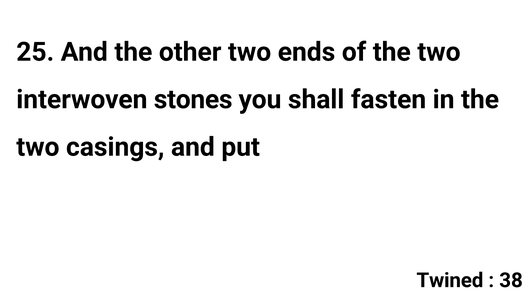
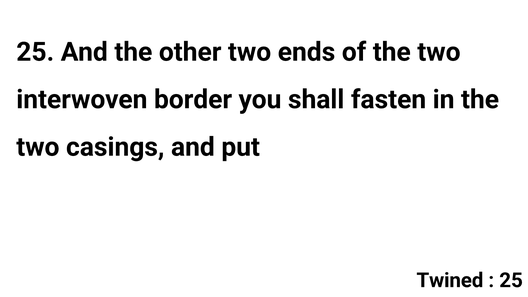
stones: stones -> border (193, 100)
38: 38 -> 25 (511, 280)
